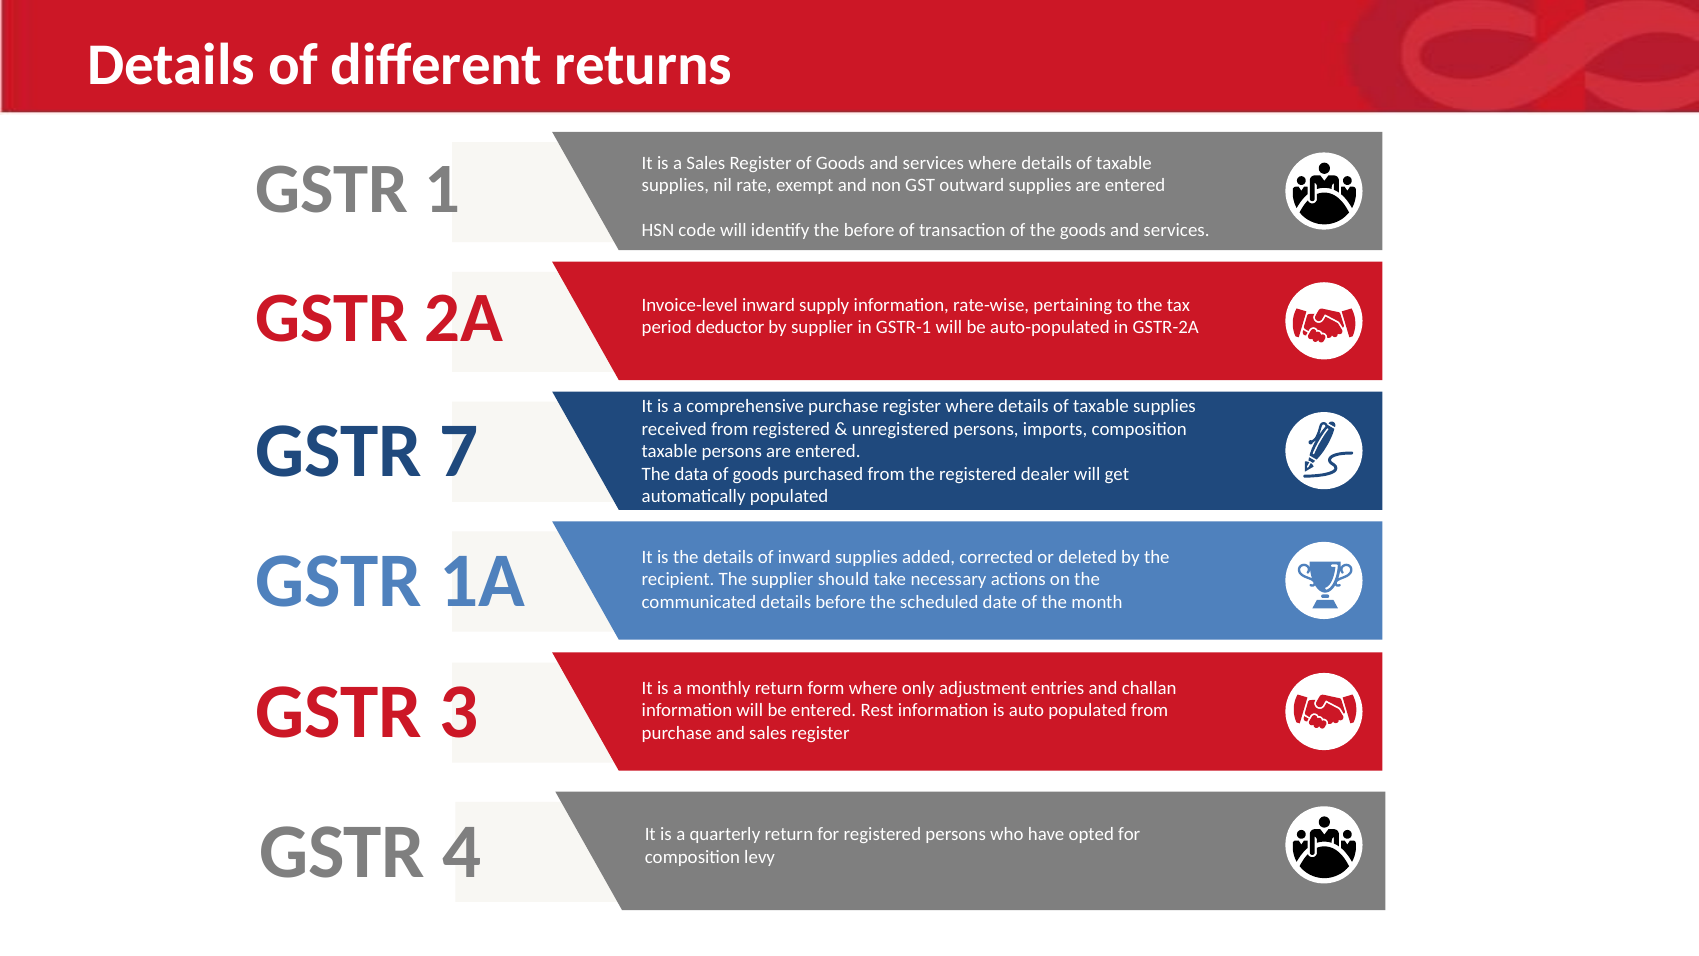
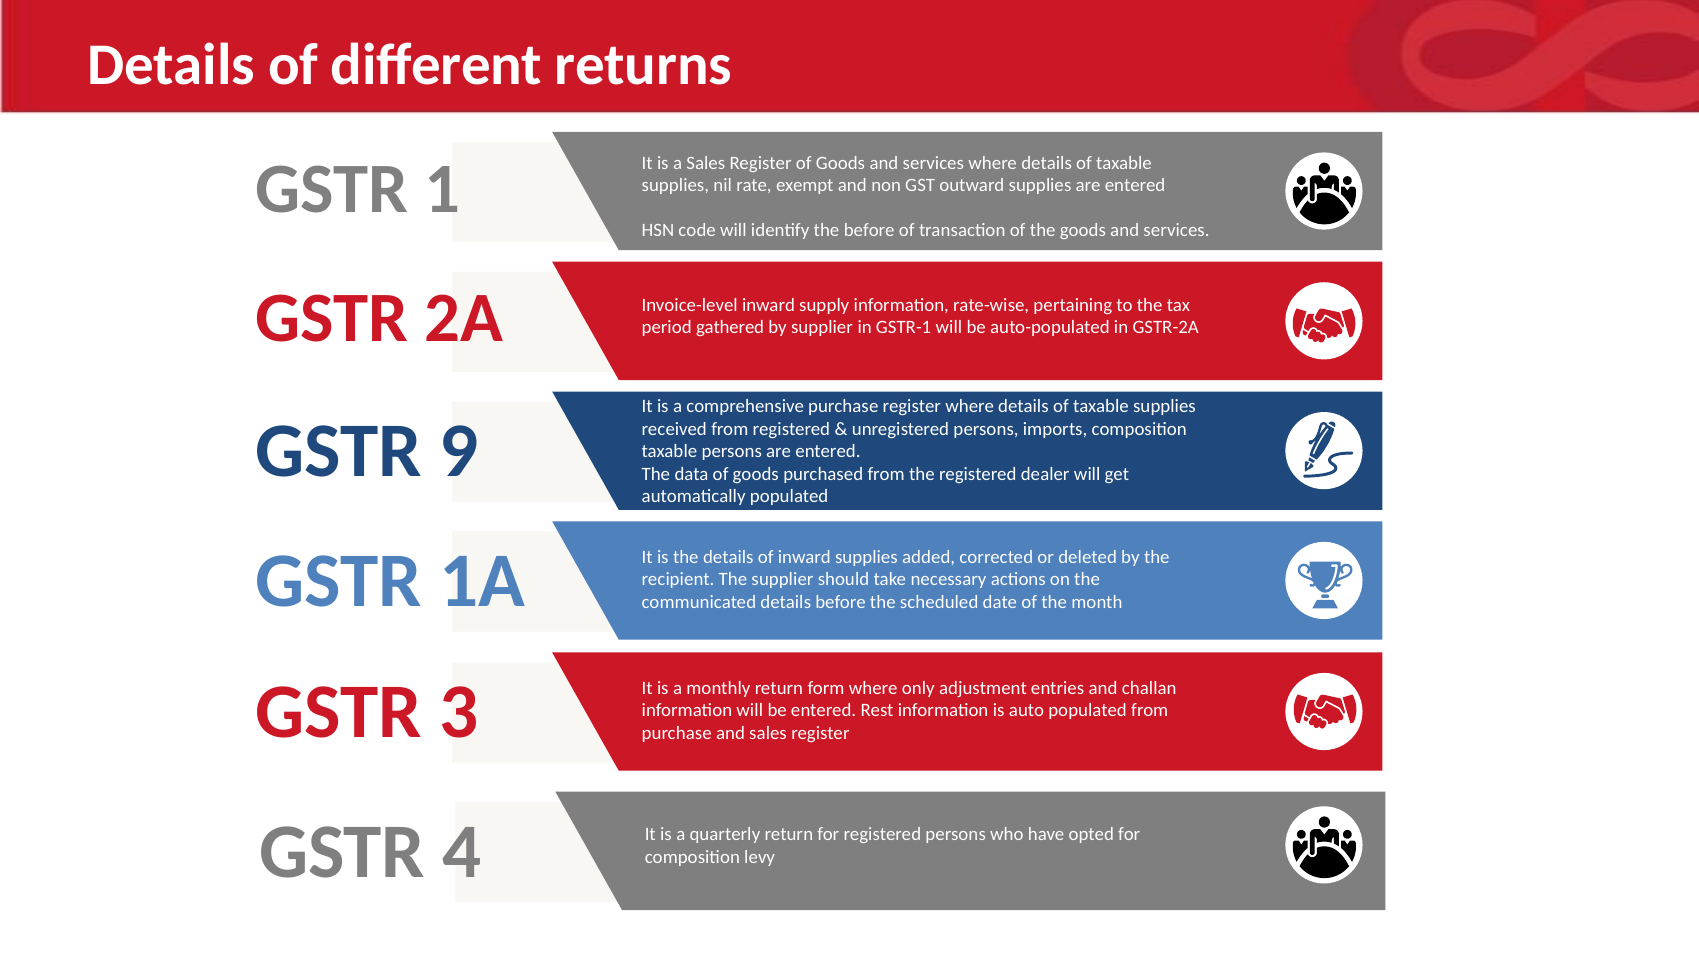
deductor: deductor -> gathered (730, 327)
7: 7 -> 9 (459, 451)
